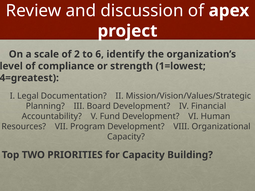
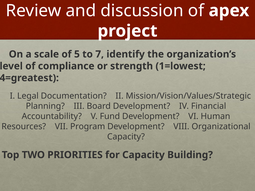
2: 2 -> 5 (77, 54)
6: 6 -> 7 (100, 54)
